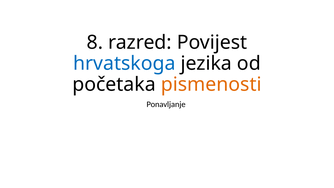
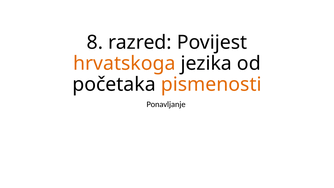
hrvatskoga colour: blue -> orange (124, 63)
